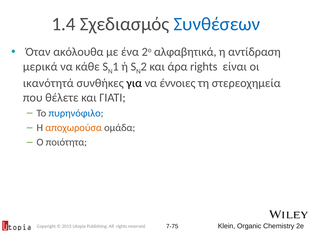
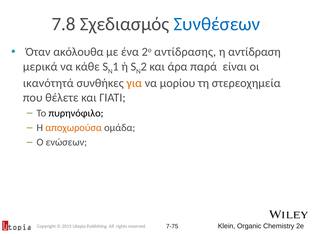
1.4: 1.4 -> 7.8 (64, 24)
αλφαβητικά: αλφαβητικά -> αντίδρασης (185, 52)
άρα rights: rights -> παρά (204, 67)
για colour: black -> orange (134, 83)
έννοιες: έννοιες -> μορίου (177, 83)
πυρηνόφιλο colour: blue -> black (76, 113)
ποιότητα: ποιότητα -> ενώσεων (66, 142)
